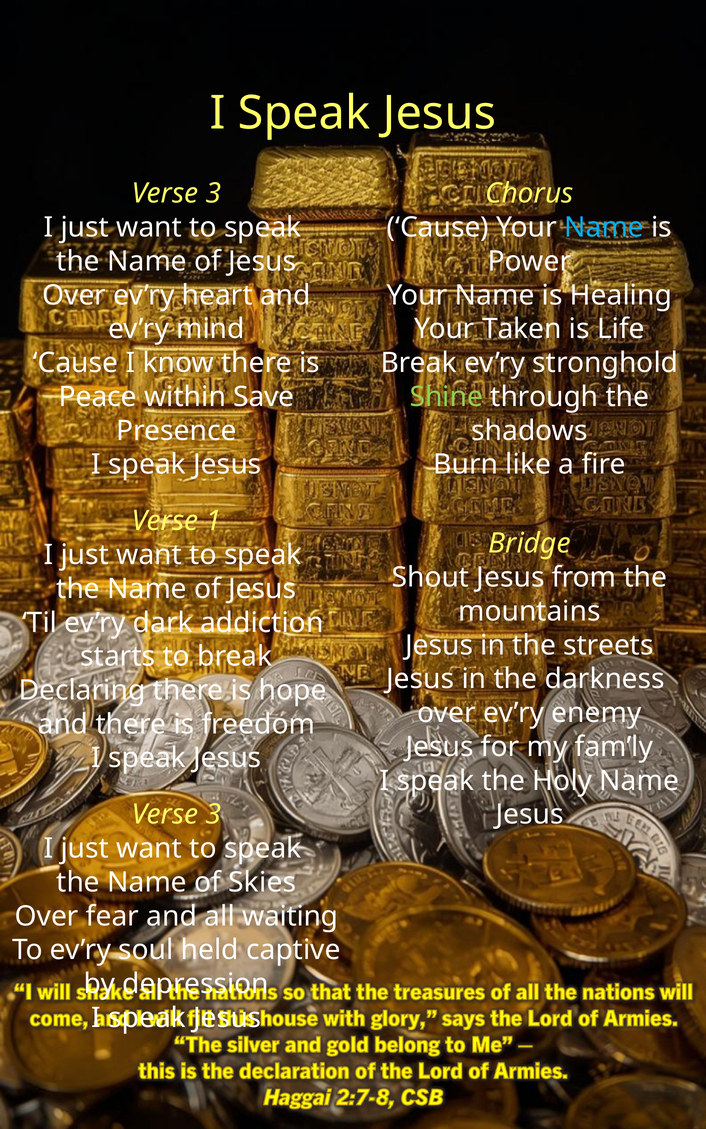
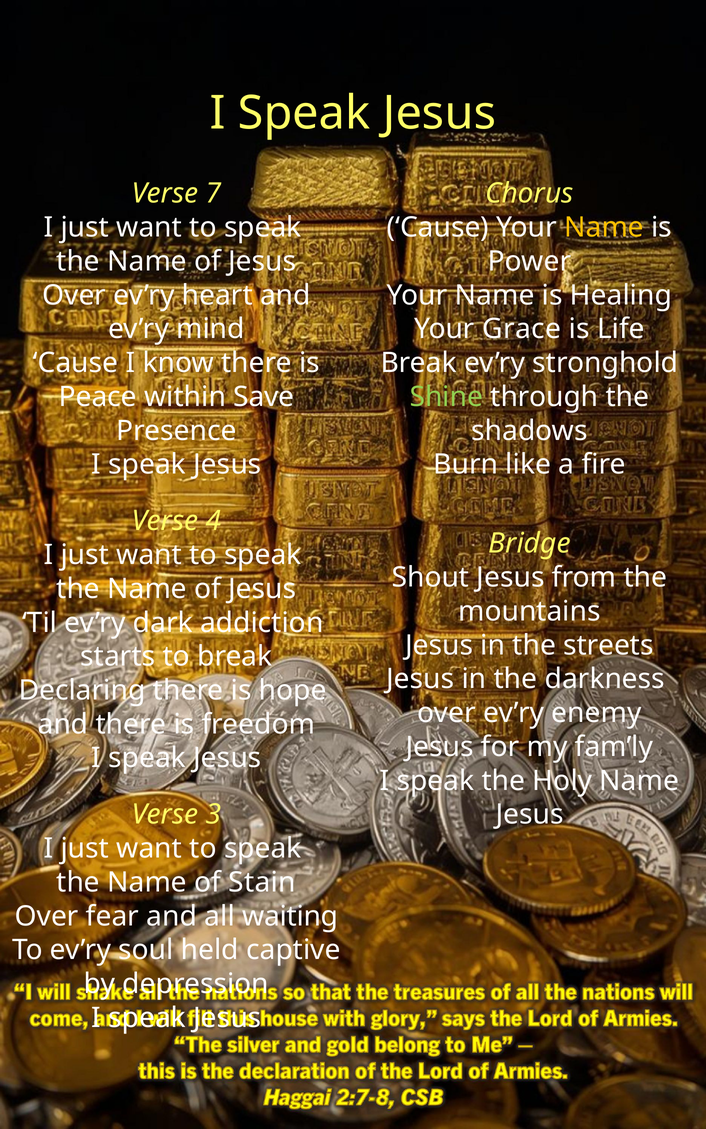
3: 3 -> 7 (213, 194)
Name colour: light blue -> yellow (604, 228)
Taken: Taken -> Grace (522, 329)
1: 1 -> 4 (213, 521)
Skies: Skies -> Stain (262, 883)
